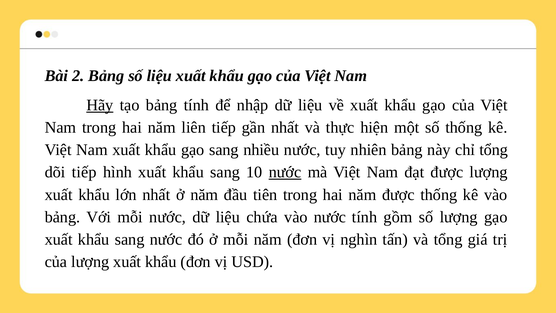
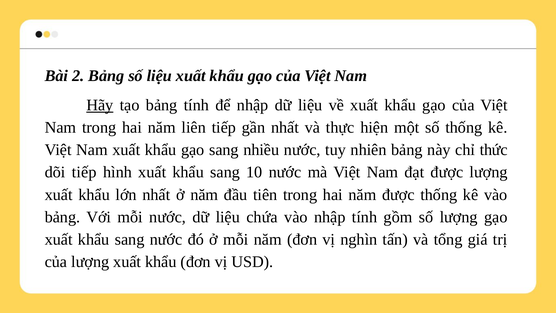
chỉ tổng: tổng -> thức (494, 150)
nước underline: present -> none (285, 172)
vào nước: nước -> nhập (330, 217)
